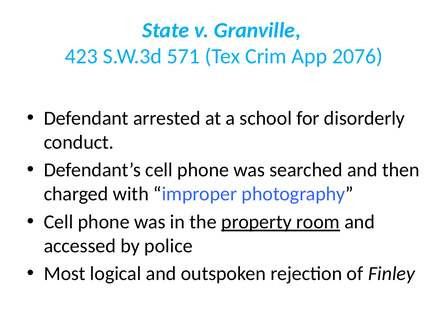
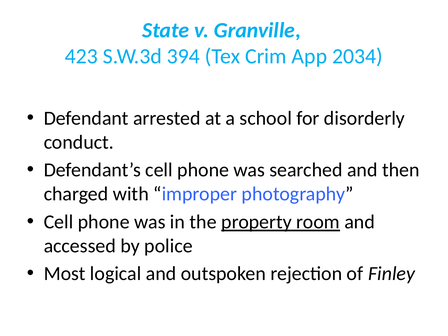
571: 571 -> 394 (183, 56)
2076: 2076 -> 2034 (357, 56)
